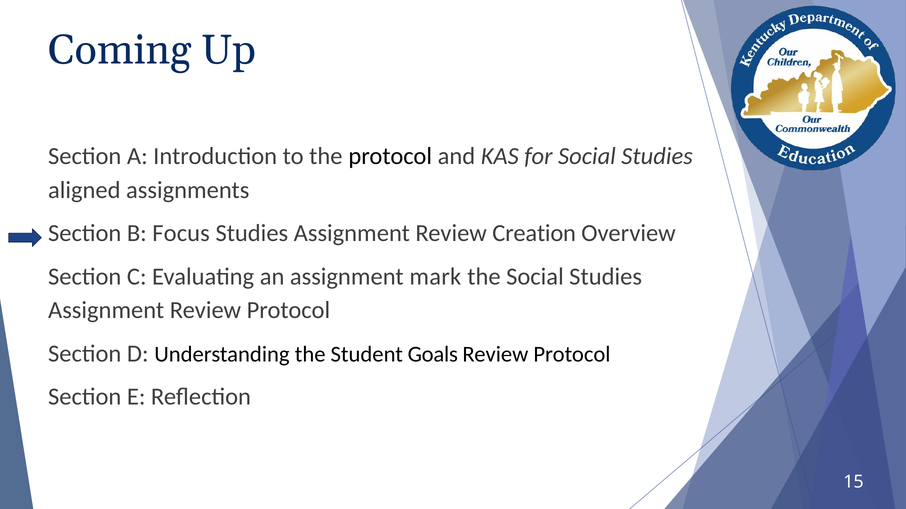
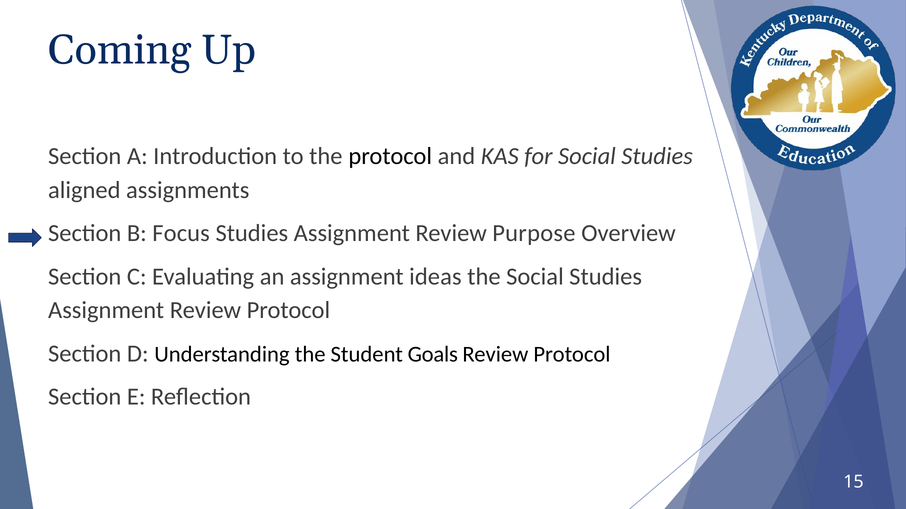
Creation: Creation -> Purpose (534, 233)
mark: mark -> ideas (435, 277)
